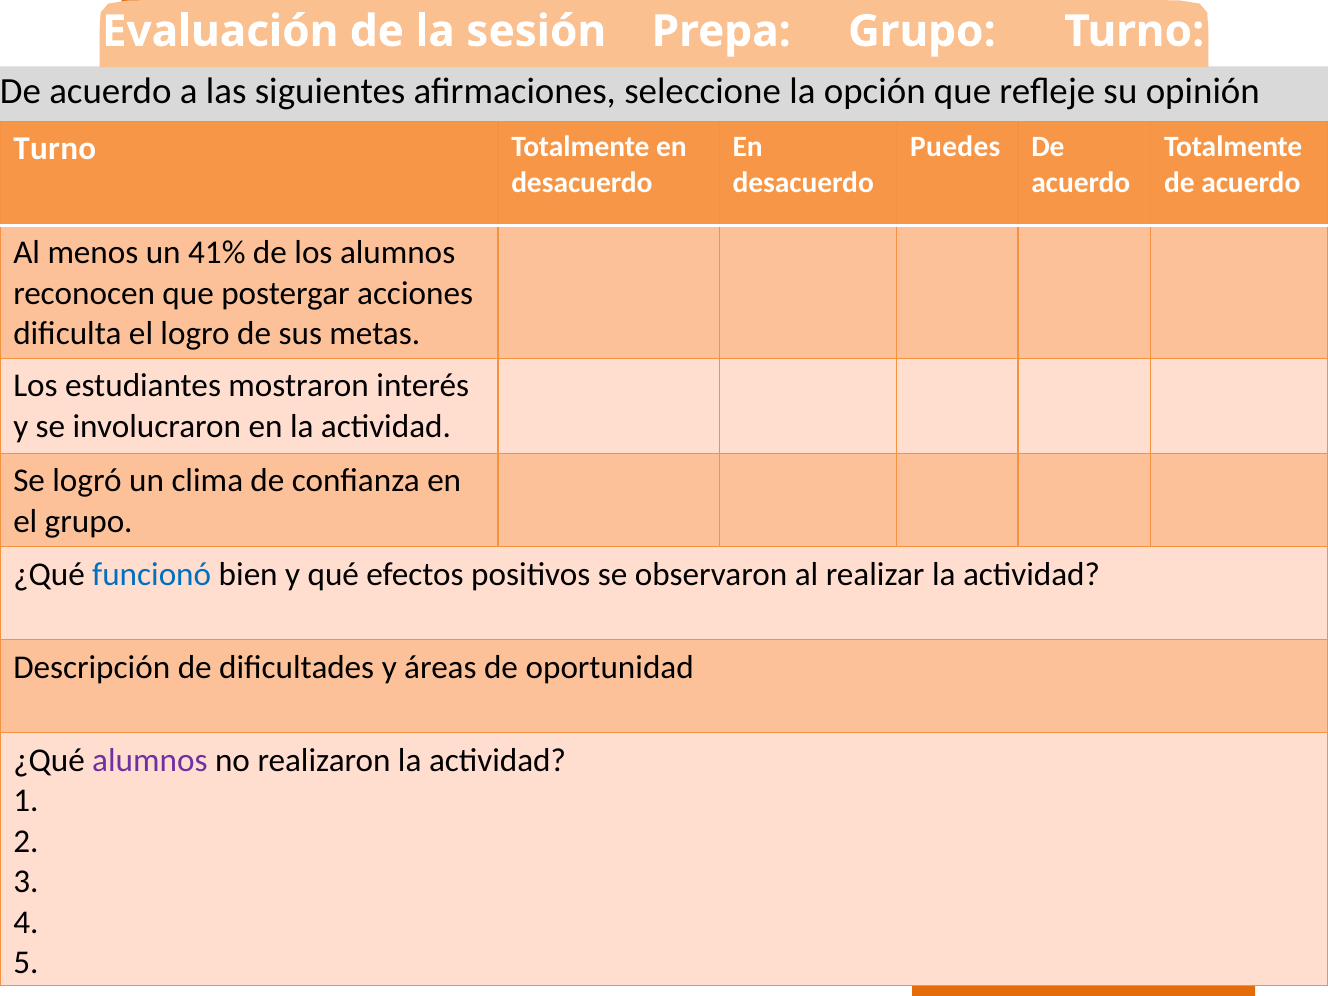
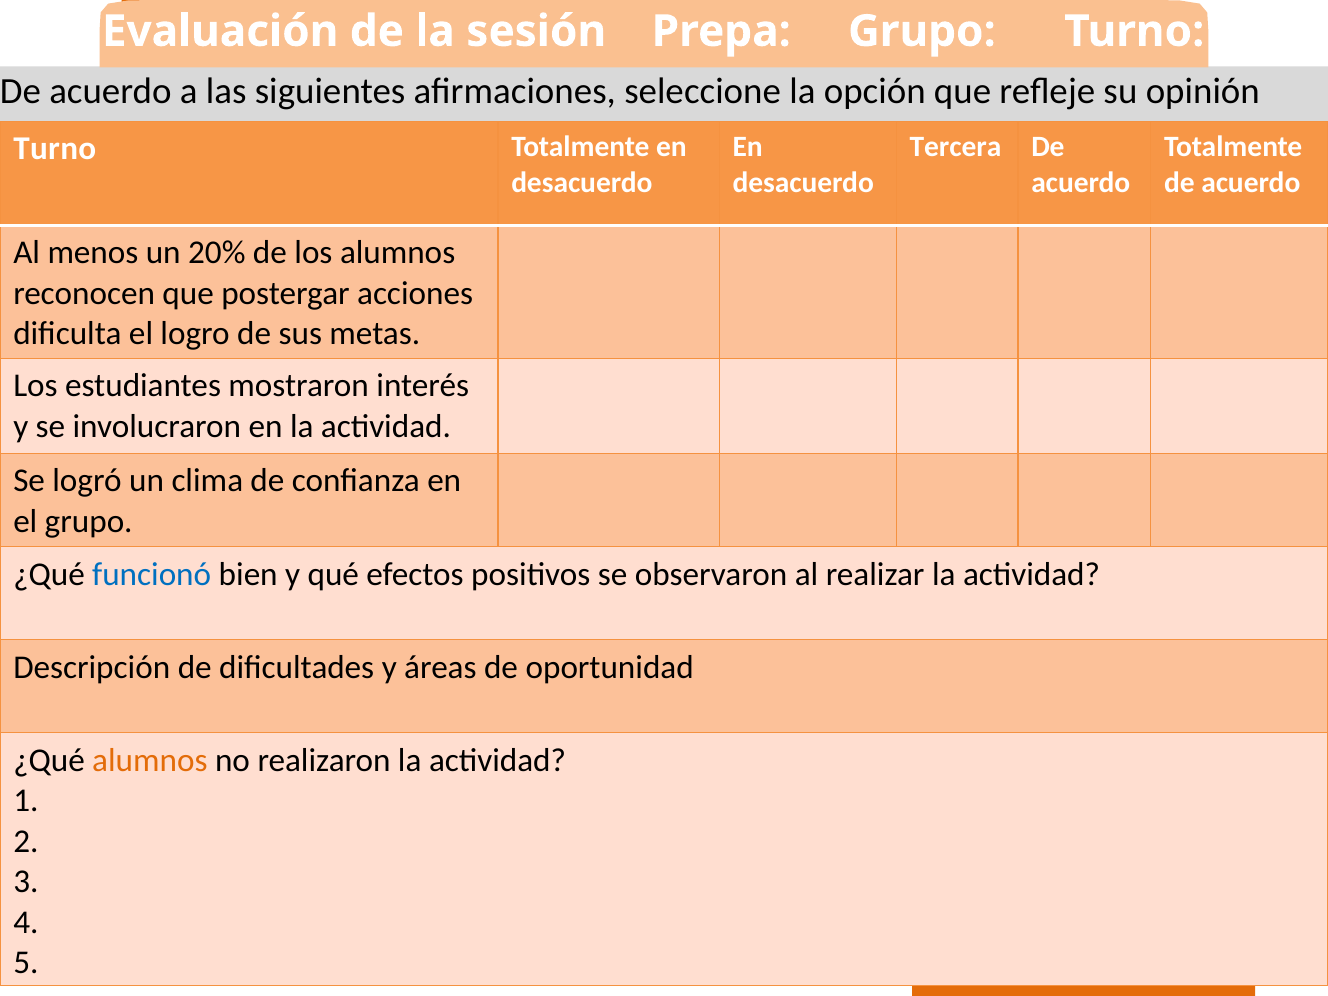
Puedes: Puedes -> Tercera (955, 147)
41%: 41% -> 20% (217, 253)
alumnos colour: purple -> orange (150, 760)
